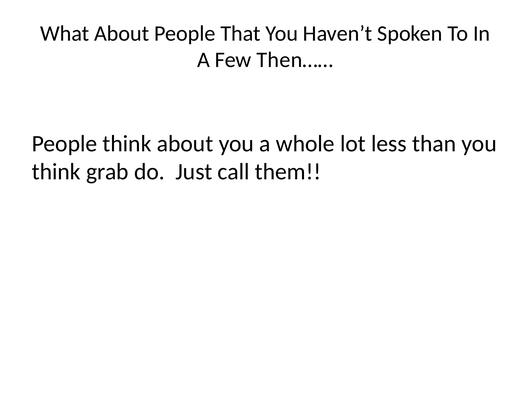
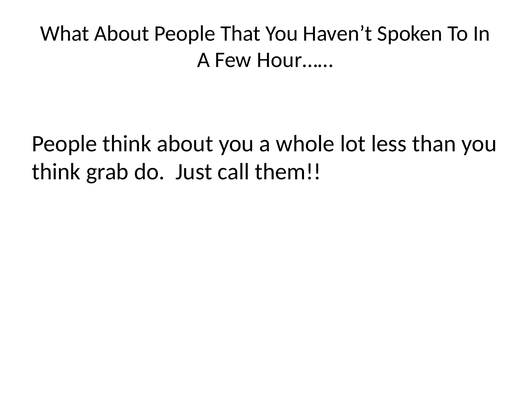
Then……: Then…… -> Hour…… (295, 60)
